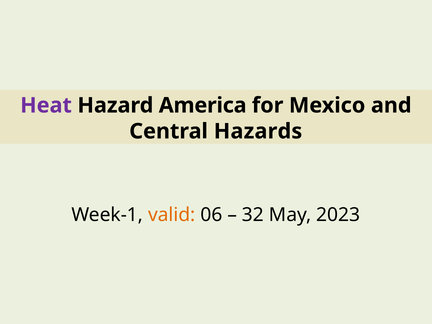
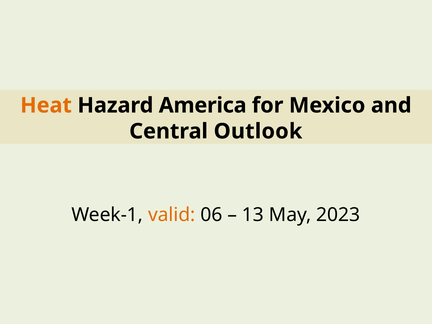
Heat colour: purple -> orange (46, 105)
Hazards: Hazards -> Outlook (258, 131)
32: 32 -> 13 (253, 215)
